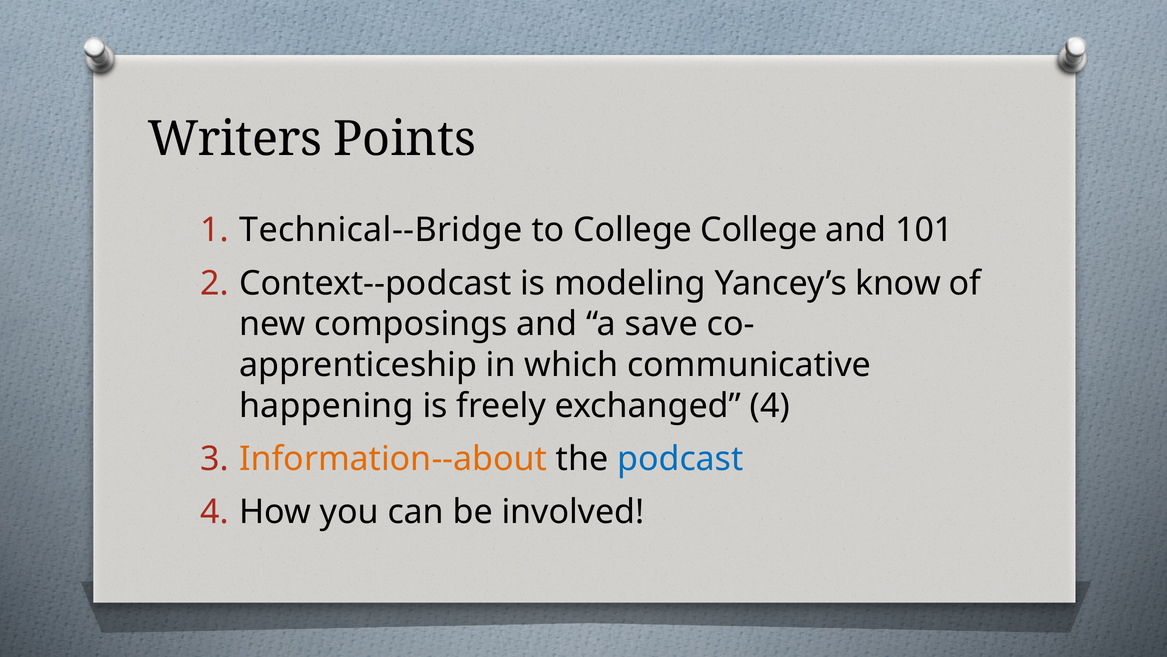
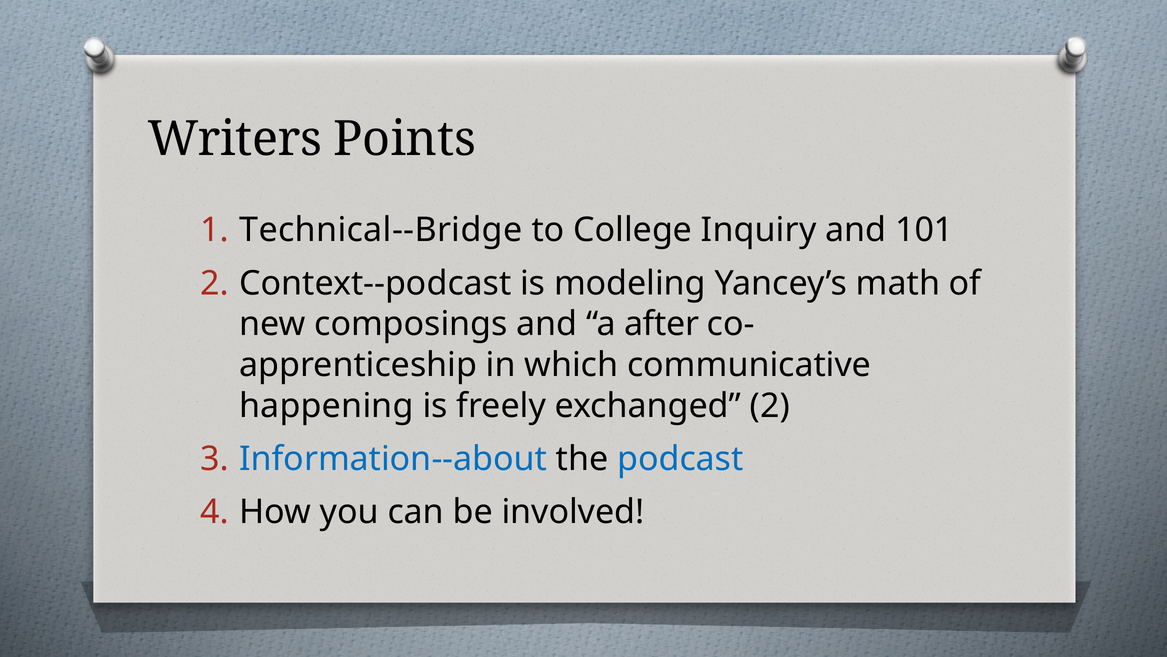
College College: College -> Inquiry (759, 230)
know: know -> math (898, 283)
save: save -> after (662, 324)
exchanged 4: 4 -> 2 (770, 406)
Information--about colour: orange -> blue (393, 459)
